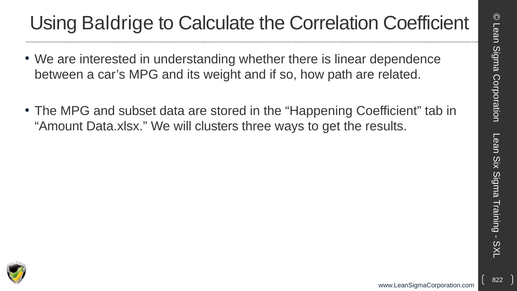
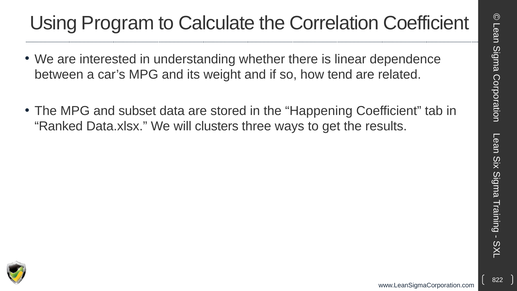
Baldrige: Baldrige -> Program (118, 23)
path: path -> tend (340, 75)
Amount: Amount -> Ranked (59, 126)
